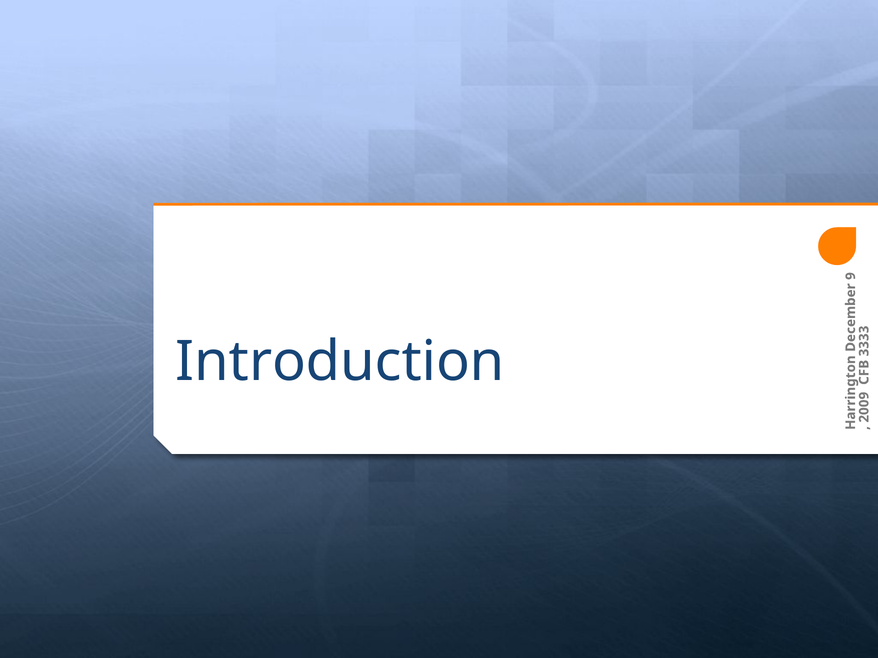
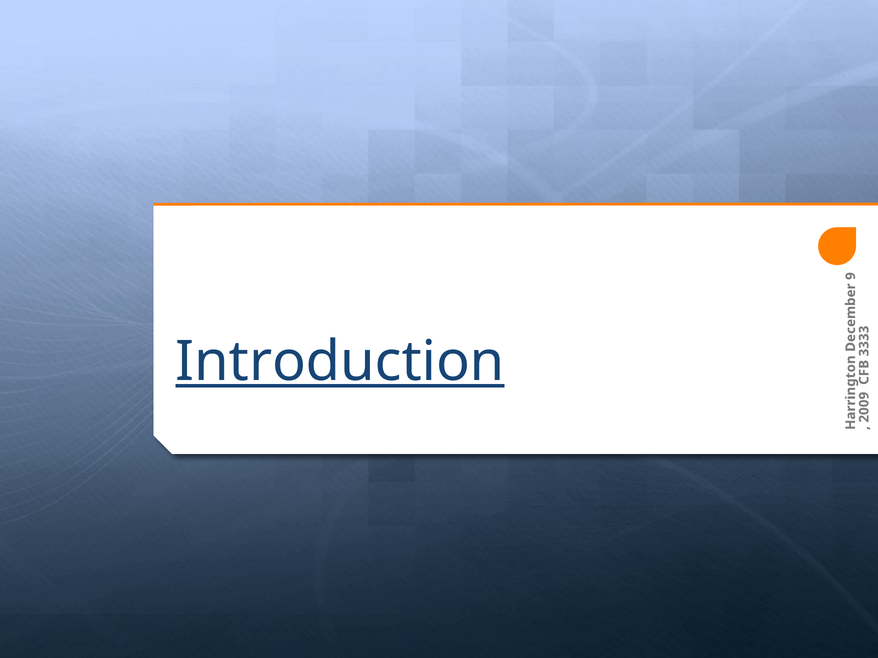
Introduction underline: none -> present (340, 362)
